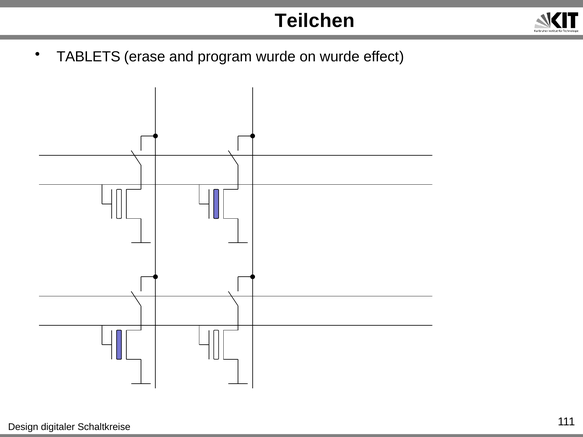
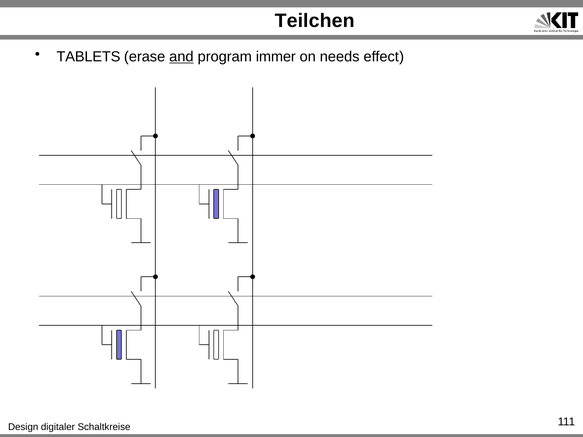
and underline: none -> present (181, 57)
program wurde: wurde -> immer (276, 57)
on wurde: wurde -> needs (340, 57)
